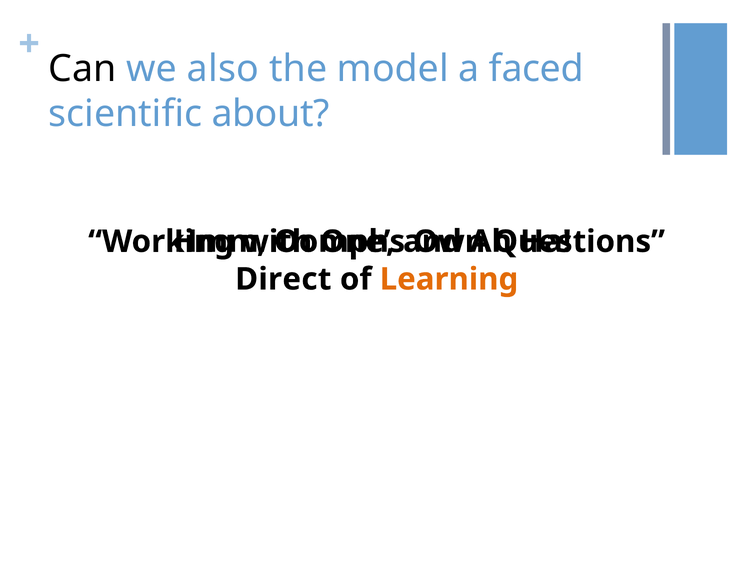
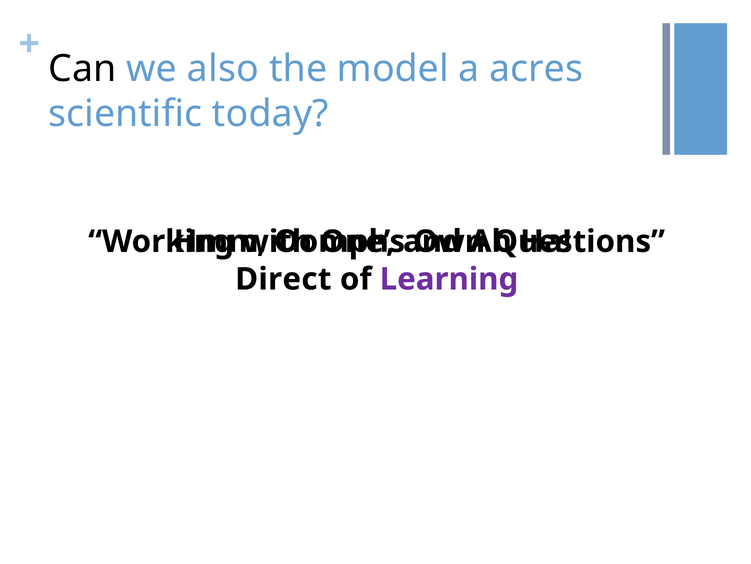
faced: faced -> acres (536, 69)
about: about -> today (270, 114)
Learning colour: orange -> purple (449, 279)
